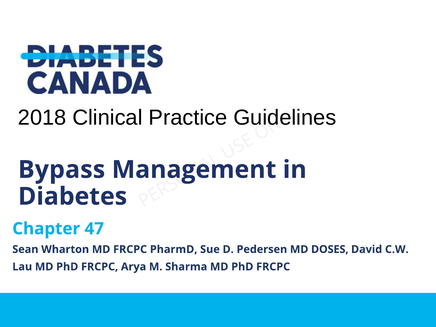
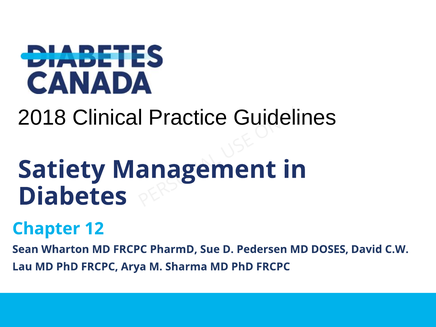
Bypass: Bypass -> Satiety (62, 170)
47: 47 -> 12 (94, 229)
